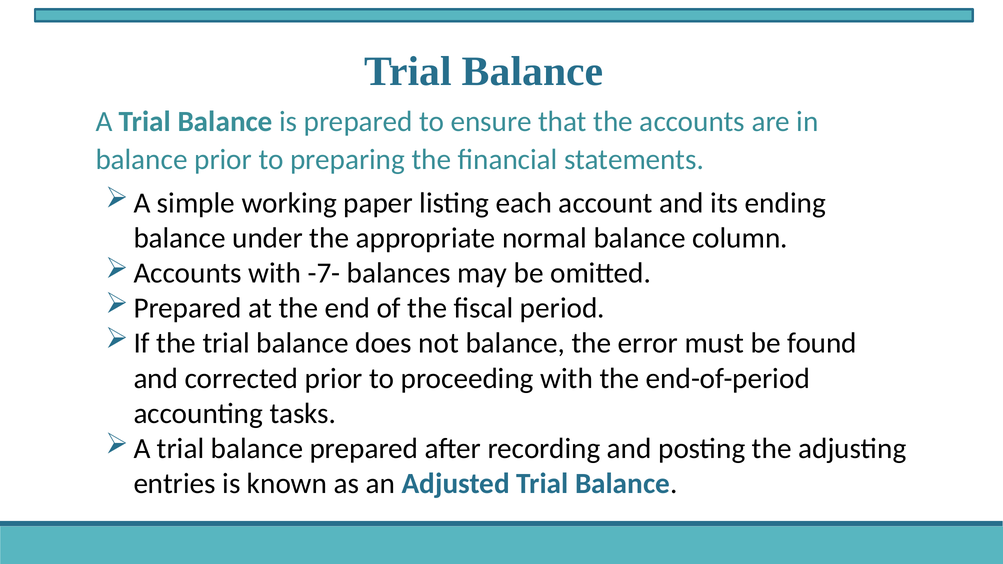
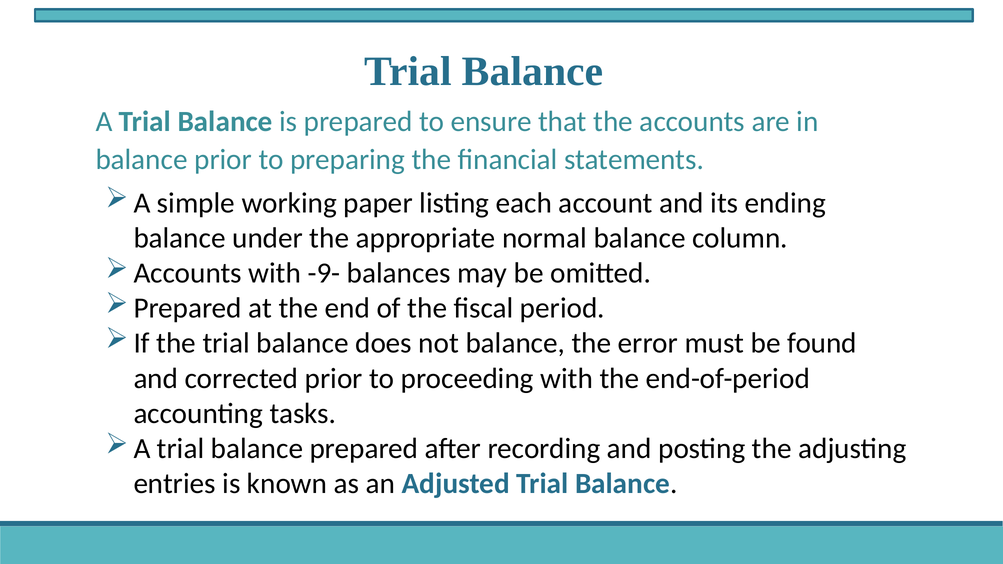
-7-: -7- -> -9- (324, 273)
